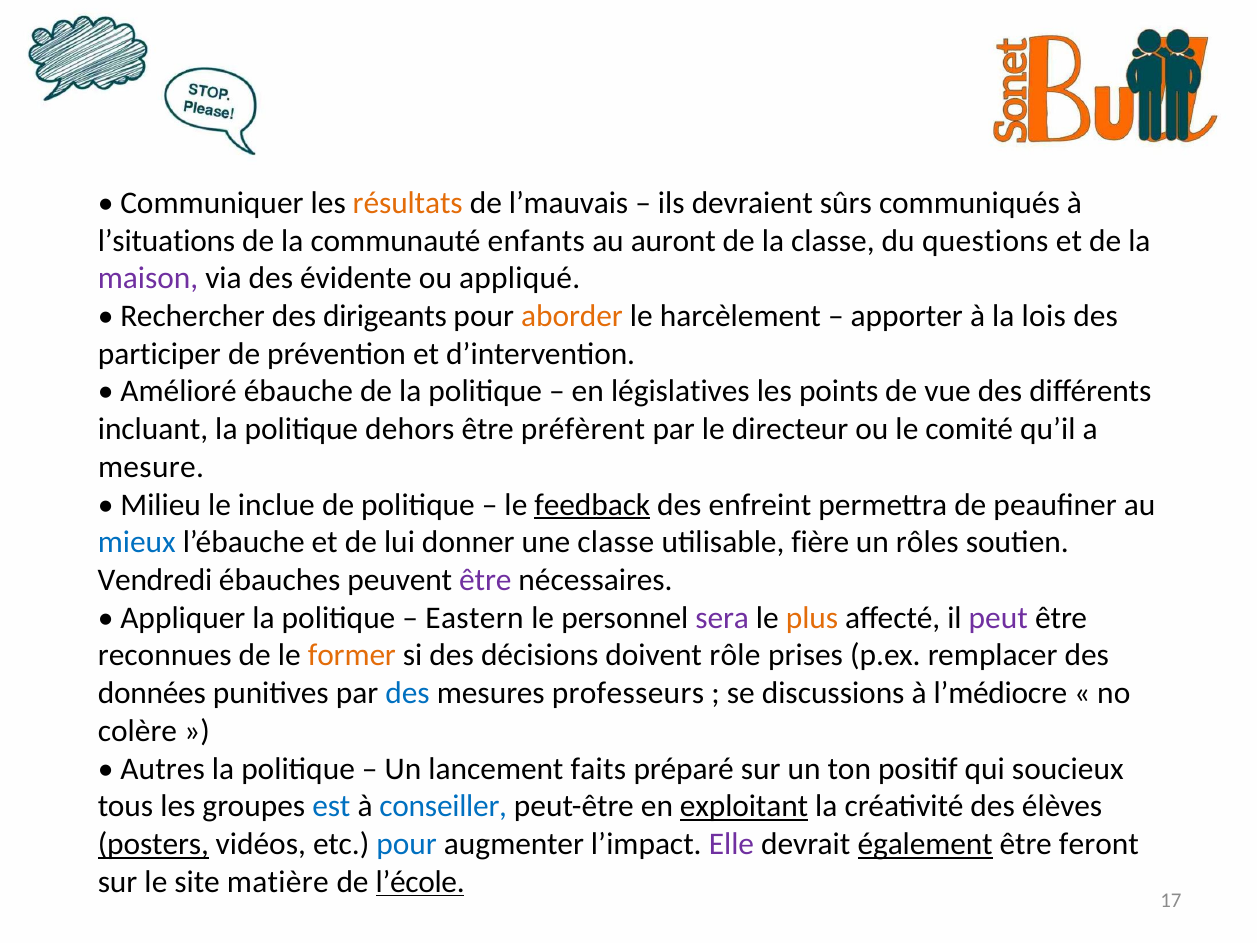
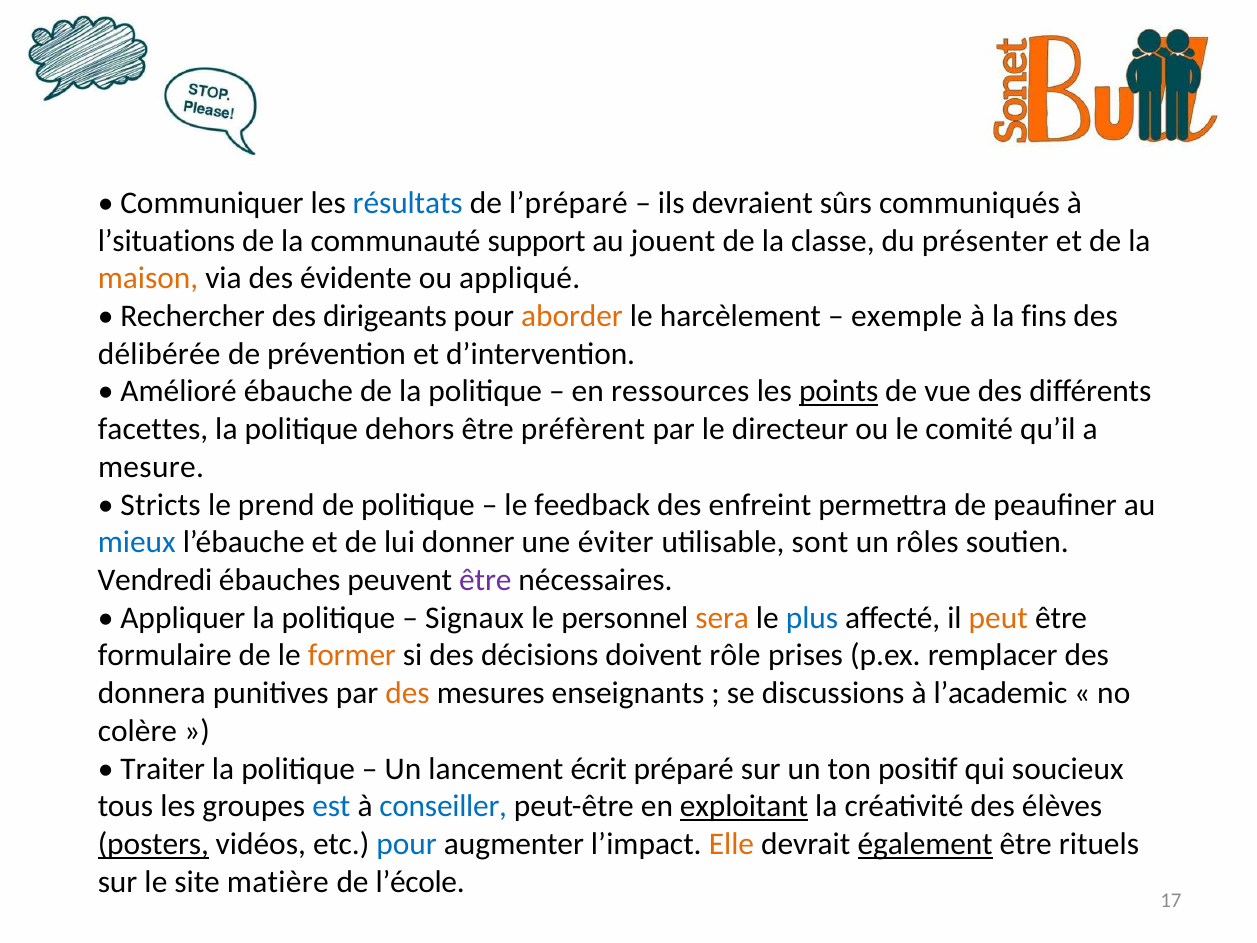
résultats colour: orange -> blue (408, 203)
l’mauvais: l’mauvais -> l’préparé (568, 203)
enfants: enfants -> support (537, 241)
auront: auront -> jouent (673, 241)
questions: questions -> présenter (985, 241)
maison colour: purple -> orange (148, 278)
apporter: apporter -> exemple (907, 316)
lois: lois -> fins (1044, 316)
participer: participer -> délibérée (159, 354)
législatives: législatives -> ressources (680, 391)
points underline: none -> present (839, 391)
incluant: incluant -> facettes (153, 429)
Milieu: Milieu -> Stricts (161, 505)
inclue: inclue -> prend (276, 505)
feedback underline: present -> none (592, 505)
une classe: classe -> éviter (616, 542)
fière: fière -> sont (820, 542)
Eastern: Eastern -> Signaux (475, 618)
sera colour: purple -> orange (722, 618)
plus colour: orange -> blue (812, 618)
peut colour: purple -> orange (998, 618)
reconnues: reconnues -> formulaire (165, 655)
données: données -> donnera (152, 693)
des colour: blue -> orange (408, 693)
professeurs: professeurs -> enseignants (628, 693)
l’médiocre: l’médiocre -> l’academic (1001, 693)
Autres: Autres -> Traiter (163, 769)
faits: faits -> écrit (599, 769)
Elle colour: purple -> orange (731, 844)
feront: feront -> rituels (1099, 844)
l’école underline: present -> none (420, 882)
